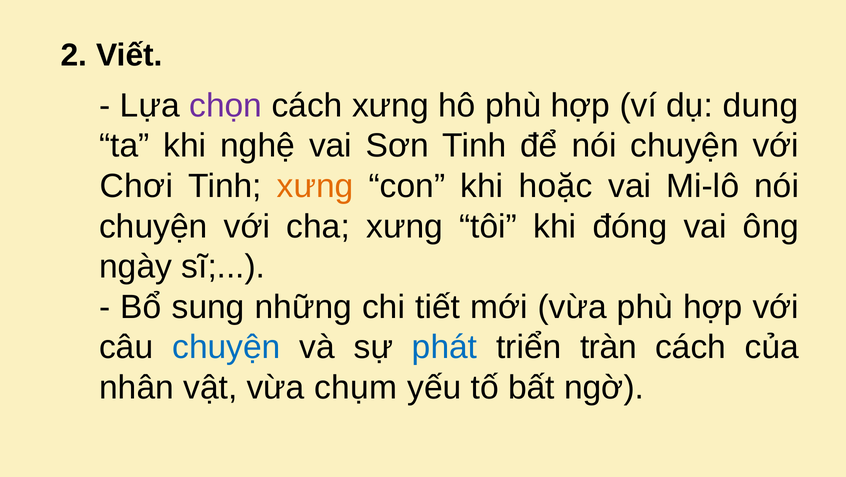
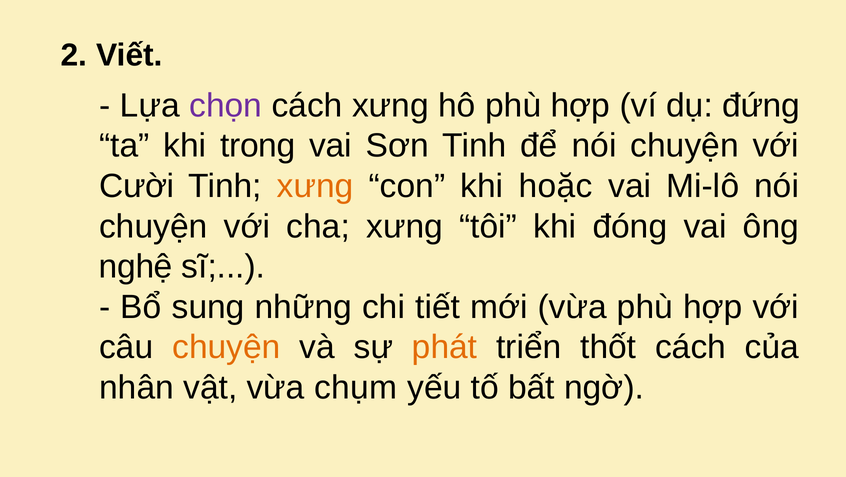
dung: dung -> đứng (761, 106)
nghệ: nghệ -> trong (258, 146)
Chơi: Chơi -> Cười (137, 186)
ngày: ngày -> nghệ (136, 267)
chuyện colour: blue -> orange (226, 347)
phát colour: blue -> orange (445, 347)
tràn: tràn -> thốt (608, 347)
